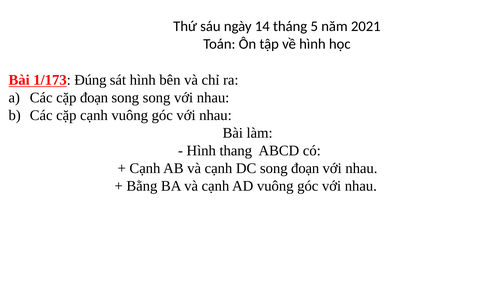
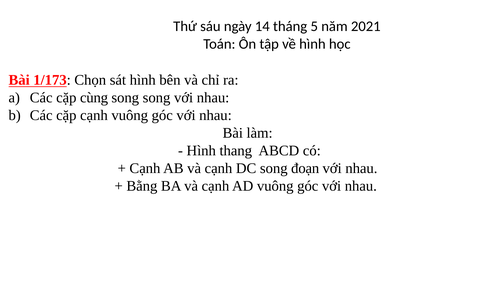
Đúng: Đúng -> Chọn (90, 80)
cặp đoạn: đoạn -> cùng (94, 98)
